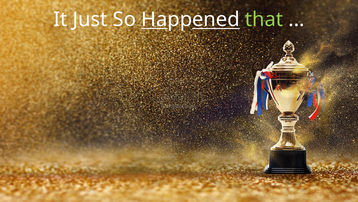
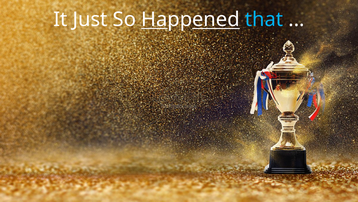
that colour: light green -> light blue (264, 19)
